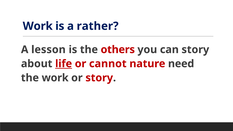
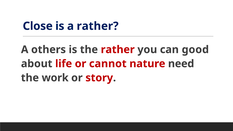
Work: Work -> Close (38, 26)
lesson: lesson -> others (48, 50)
the others: others -> rather (118, 50)
can story: story -> good (195, 50)
life underline: present -> none (64, 64)
